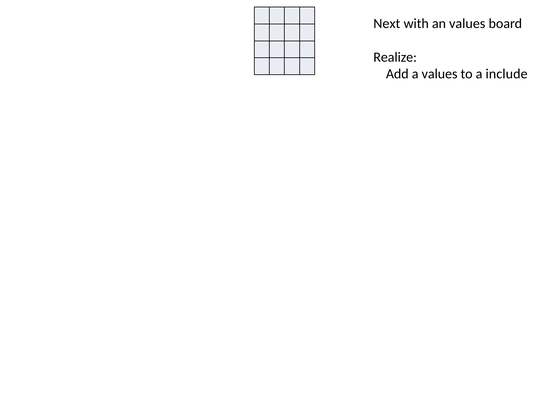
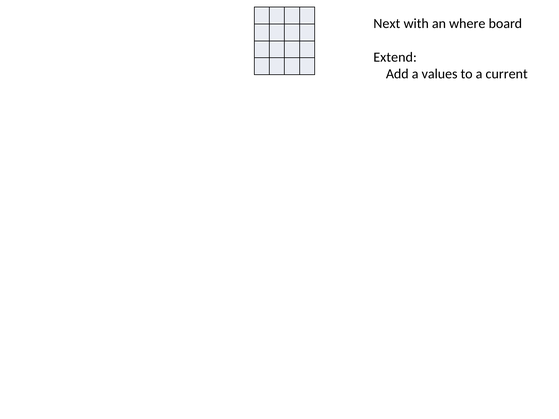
an values: values -> where (467, 24)
Realize: Realize -> Extend (395, 57)
include: include -> current (507, 74)
